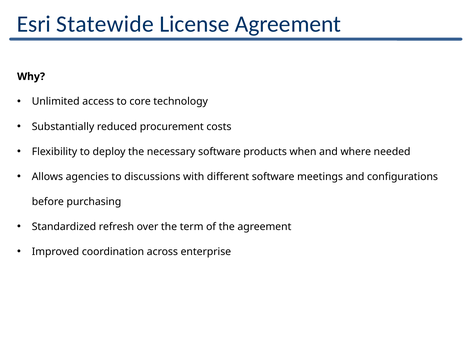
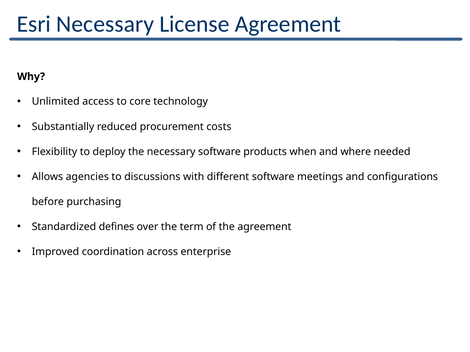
Esri Statewide: Statewide -> Necessary (105, 24)
refresh: refresh -> defines (116, 227)
